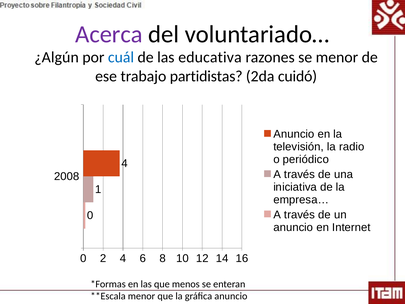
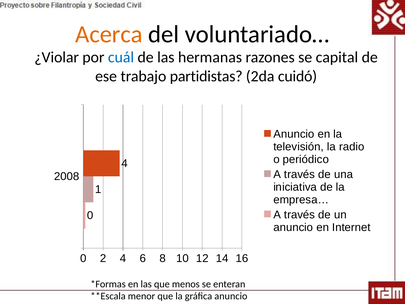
Acerca colour: purple -> orange (109, 34)
¿Algún: ¿Algún -> ¿Violar (57, 57)
educativa: educativa -> hermanas (210, 57)
se menor: menor -> capital (337, 57)
